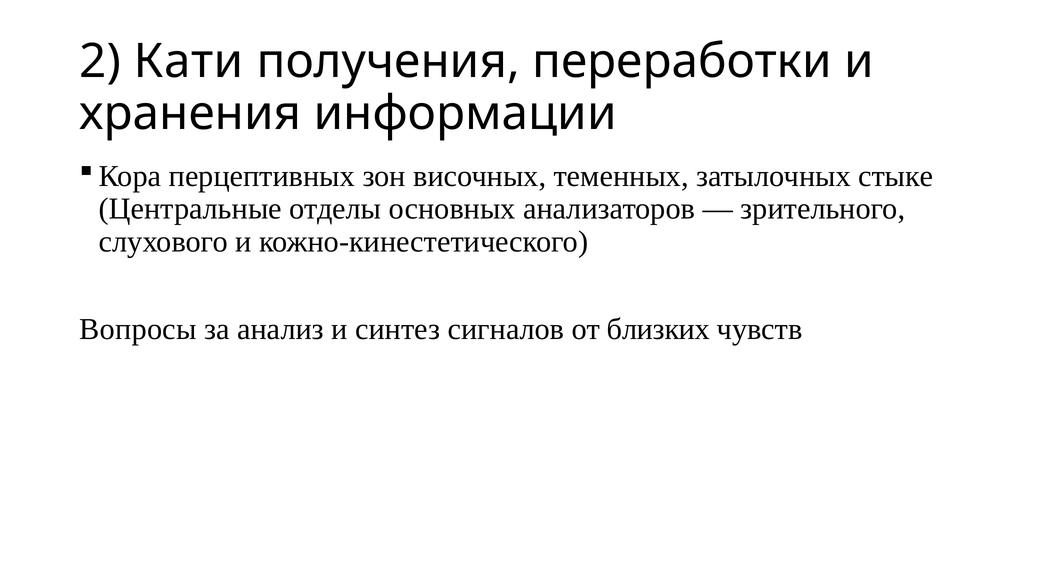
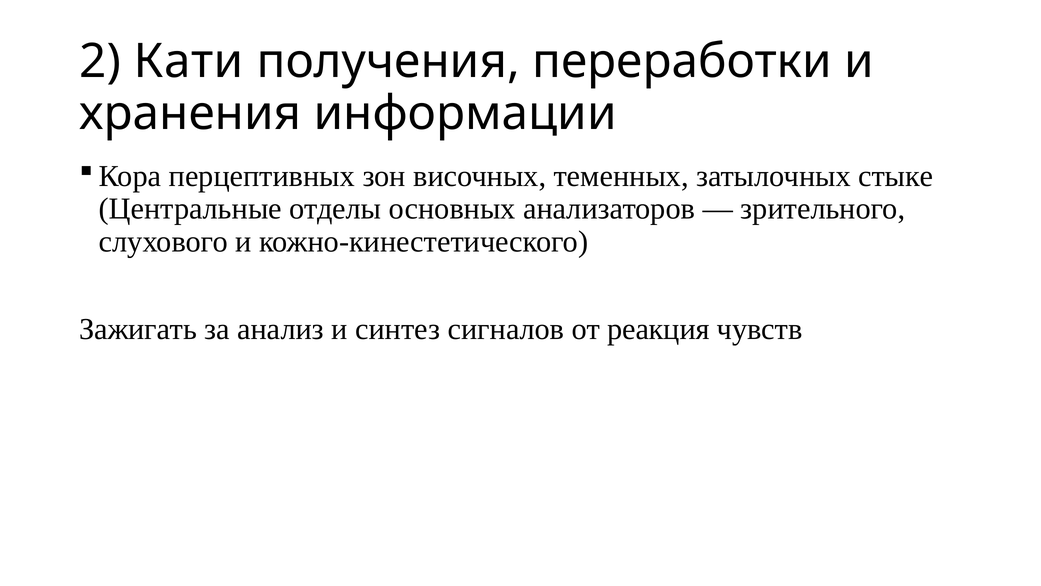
Вопросы: Вопросы -> Зажигать (138, 329)
близких: близких -> реакция (658, 329)
